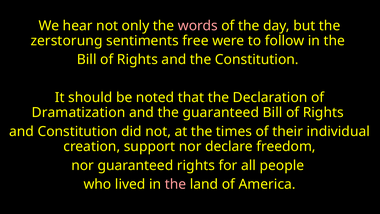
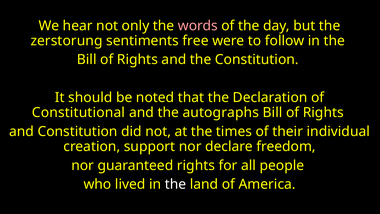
Dramatization: Dramatization -> Constitutional (78, 112)
the guaranteed: guaranteed -> autographs (221, 112)
the colour: pink -> white (176, 184)
